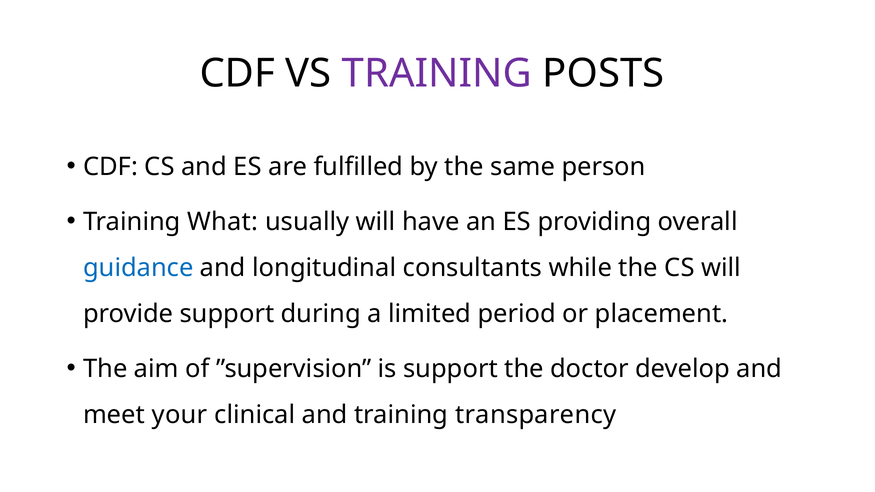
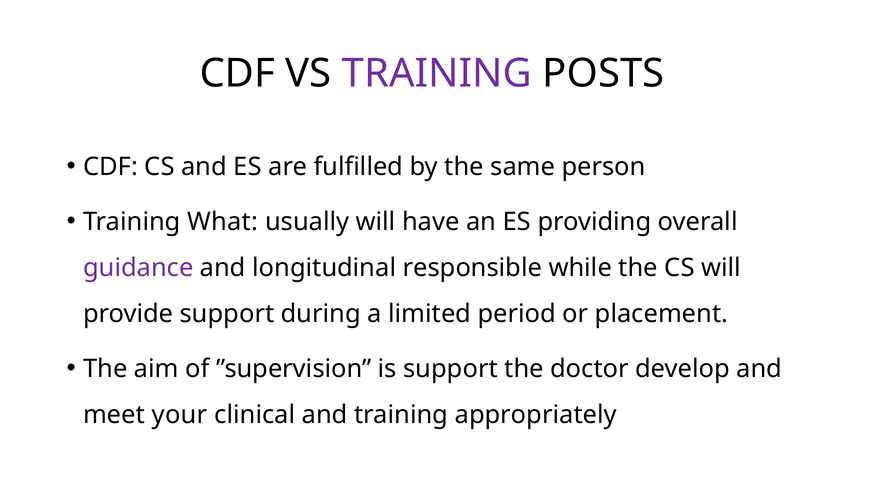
guidance colour: blue -> purple (138, 268)
consultants: consultants -> responsible (472, 268)
transparency: transparency -> appropriately (536, 415)
